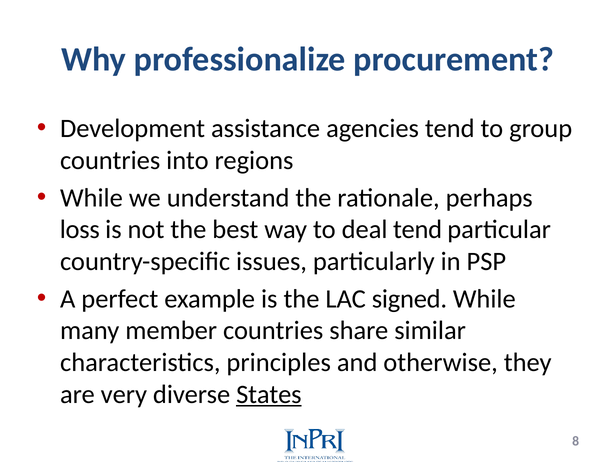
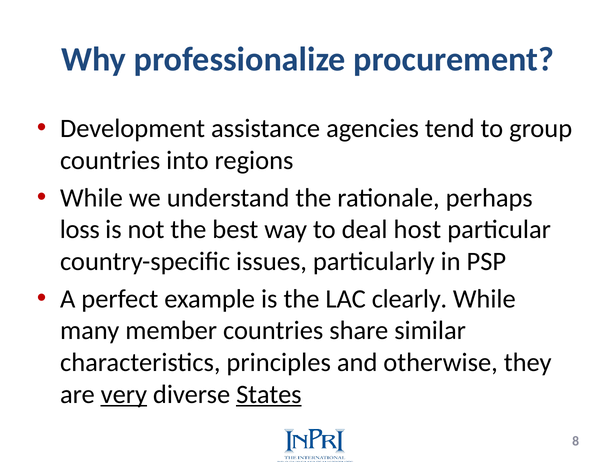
deal tend: tend -> host (417, 230)
signed: signed -> clearly (409, 299)
very underline: none -> present (124, 394)
